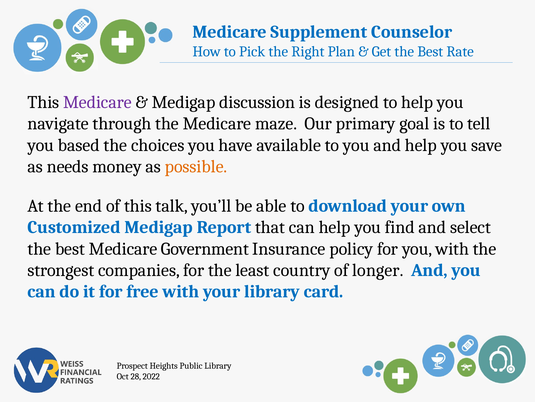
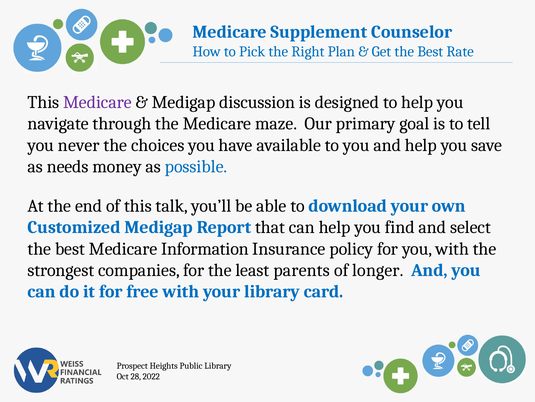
based: based -> never (79, 145)
possible colour: orange -> blue (196, 166)
Government: Government -> Information (205, 248)
country: country -> parents (302, 270)
